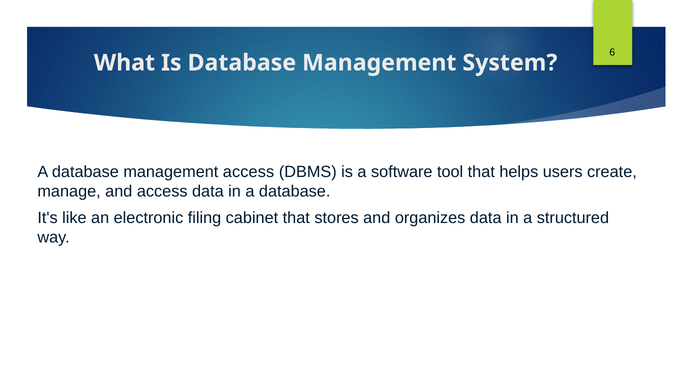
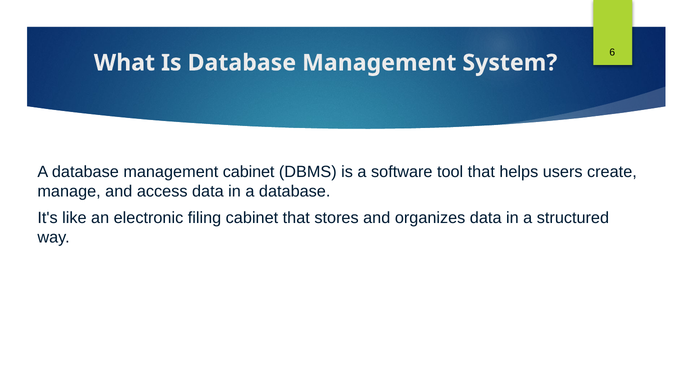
management access: access -> cabinet (249, 172)
